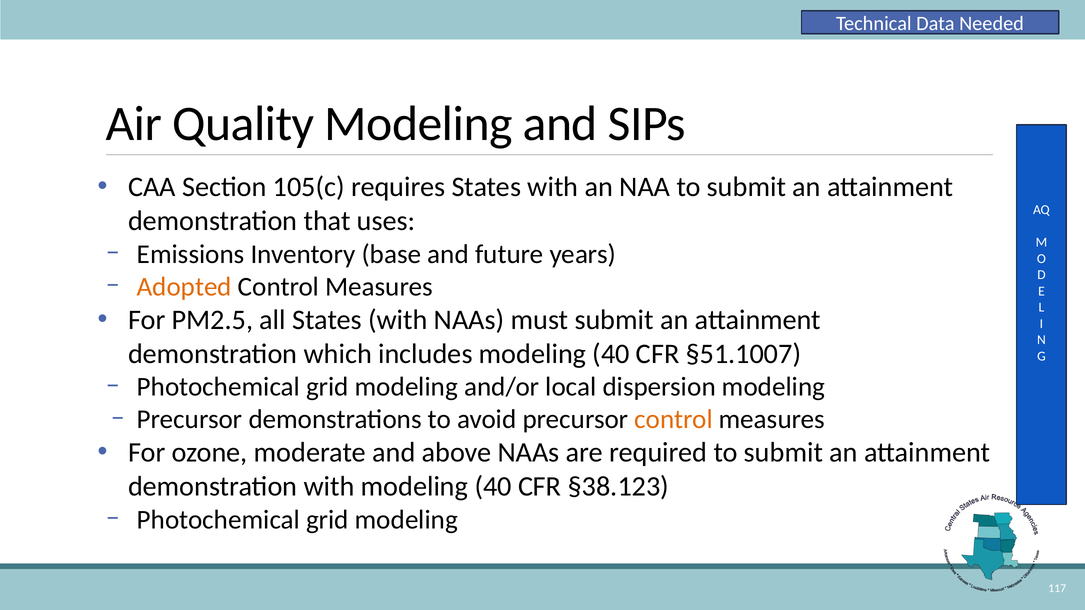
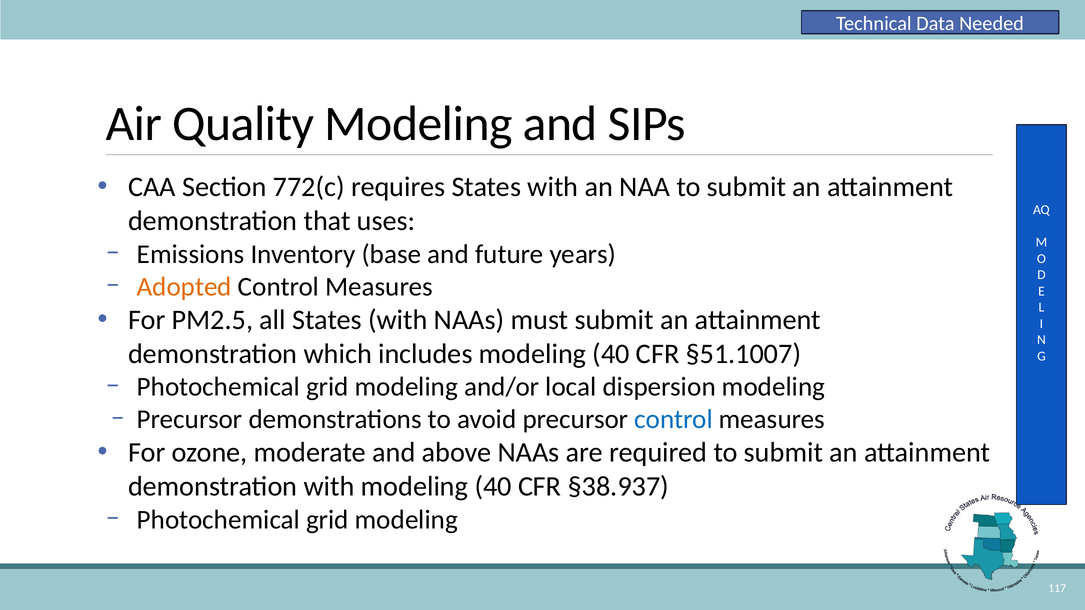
105(c: 105(c -> 772(c (309, 187)
control colour: orange -> blue (674, 420)
§38.123: §38.123 -> §38.937 (618, 487)
